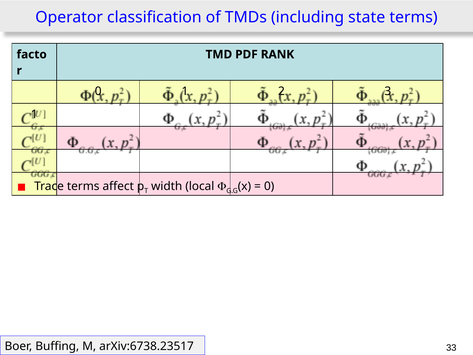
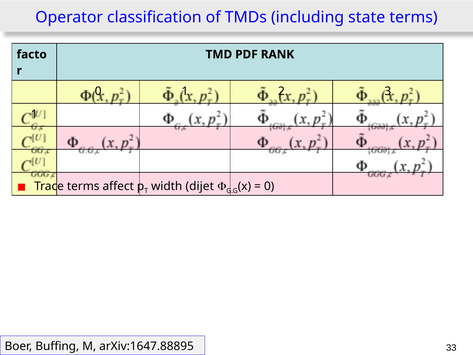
local: local -> dijet (200, 186)
arXiv:6738.23517: arXiv:6738.23517 -> arXiv:1647.88895 (147, 346)
